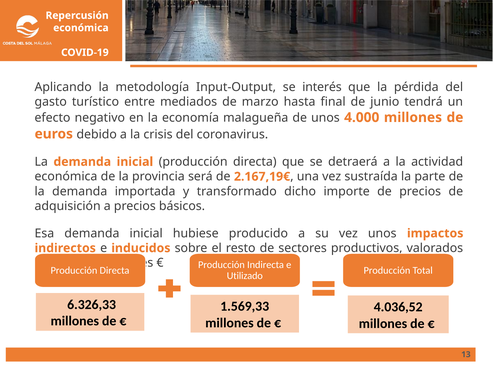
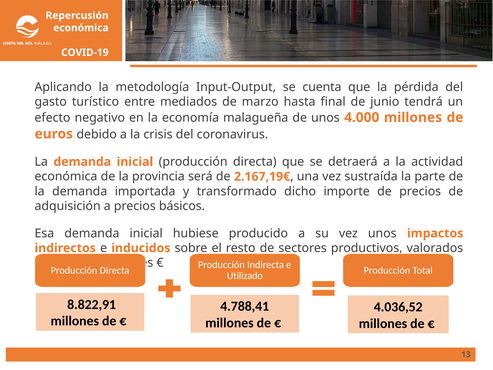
interés: interés -> cuenta (322, 87)
6.326,33: 6.326,33 -> 8.822,91 (92, 304)
1.569,33: 1.569,33 -> 4.788,41 (245, 306)
